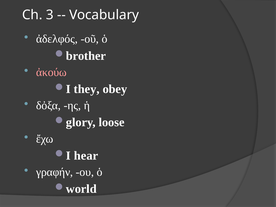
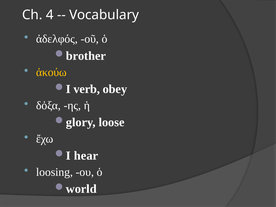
3: 3 -> 4 (50, 15)
ἀκούω colour: pink -> yellow (51, 72)
they: they -> verb (87, 89)
γραφήν: γραφήν -> loosing (54, 172)
